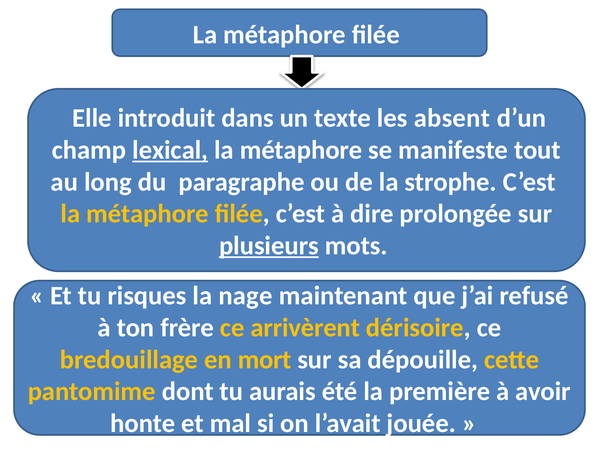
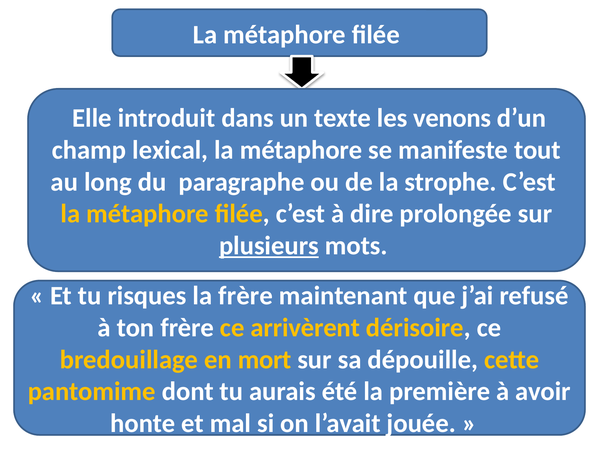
absent: absent -> venons (452, 118)
lexical underline: present -> none (170, 150)
la nage: nage -> frère (246, 296)
